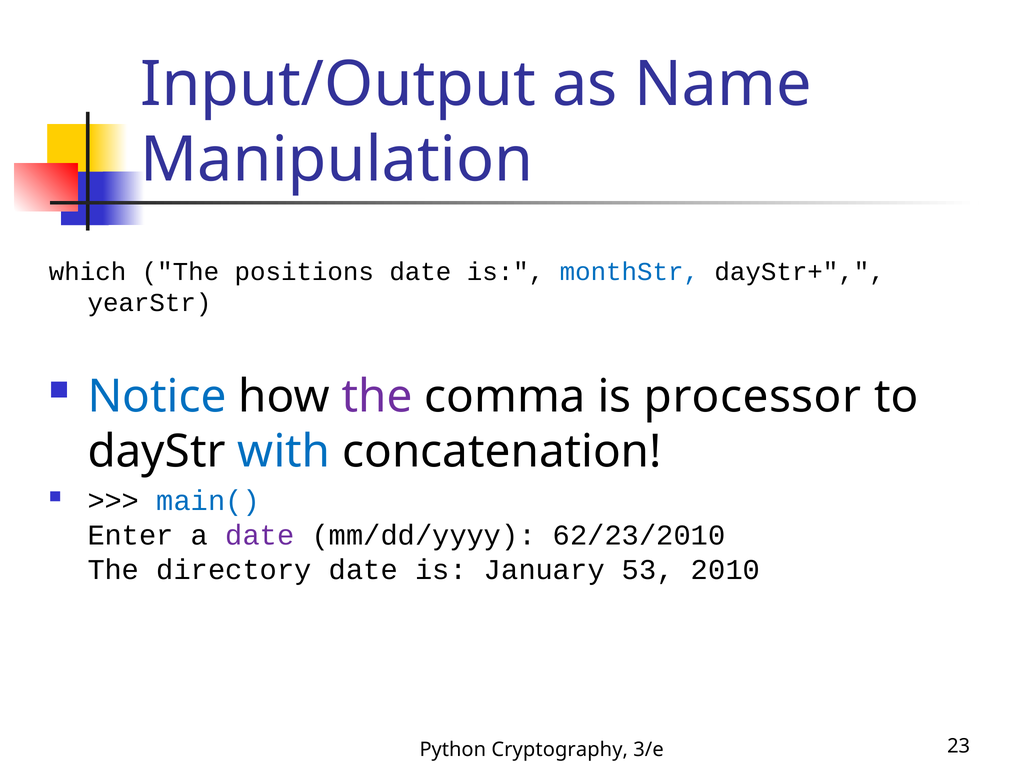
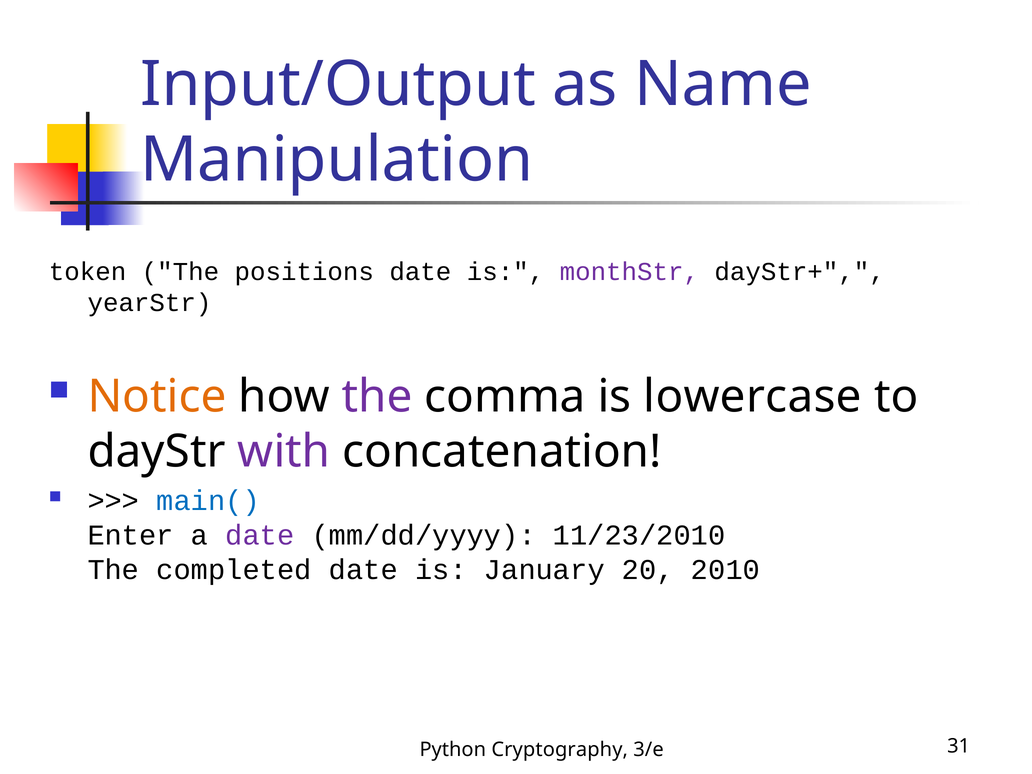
which: which -> token (88, 272)
monthStr colour: blue -> purple (629, 272)
Notice colour: blue -> orange (157, 397)
processor: processor -> lowercase (753, 397)
with colour: blue -> purple (284, 452)
62/23/2010: 62/23/2010 -> 11/23/2010 (639, 535)
directory: directory -> completed (234, 570)
53: 53 -> 20 (648, 570)
23: 23 -> 31 (959, 746)
